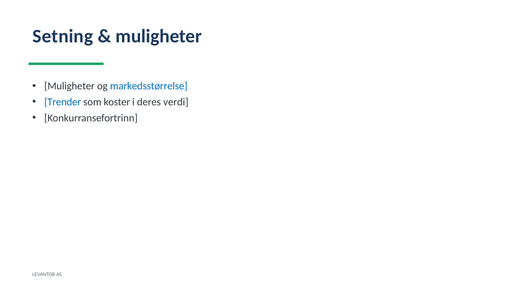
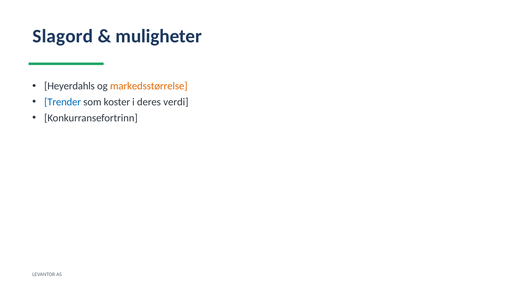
Setning: Setning -> Slagord (63, 36)
Muligheter: Muligheter -> Heyerdahls (70, 86)
markedsstørrelse colour: blue -> orange (149, 86)
